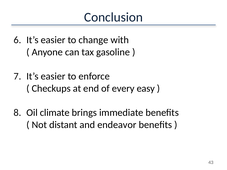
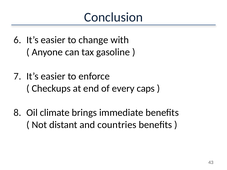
easy: easy -> caps (146, 89)
endeavor: endeavor -> countries (117, 125)
